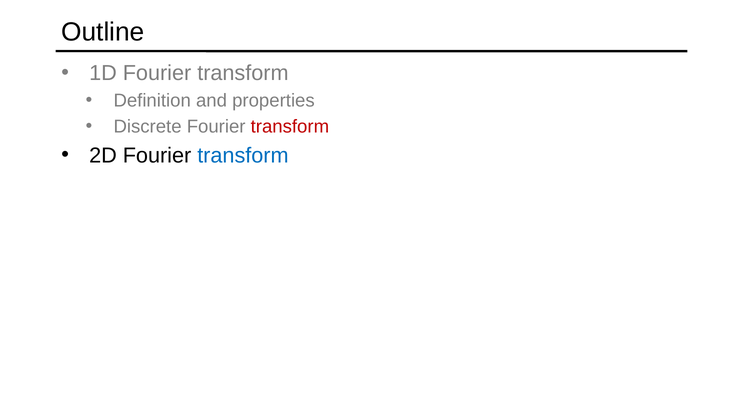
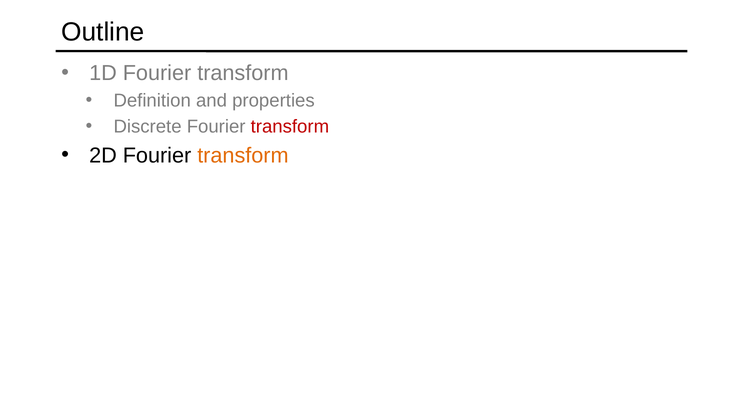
transform colour: blue -> orange (243, 155)
